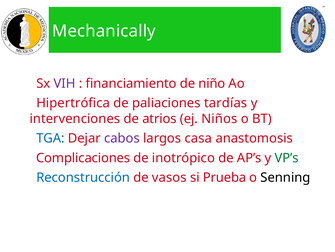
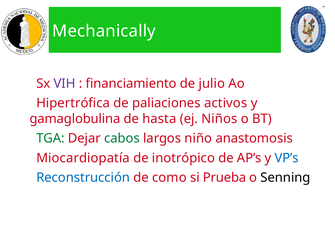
niño: niño -> julio (212, 83)
tardías: tardías -> activos (226, 103)
intervenciones: intervenciones -> gamaglobulina (75, 118)
atrios: atrios -> hasta (159, 118)
TGA colour: blue -> green (50, 138)
cabos colour: purple -> green (122, 138)
casa: casa -> niño (198, 138)
Complicaciones: Complicaciones -> Miocardiopatía (83, 158)
VP’s colour: green -> blue (287, 158)
vasos: vasos -> como (169, 177)
